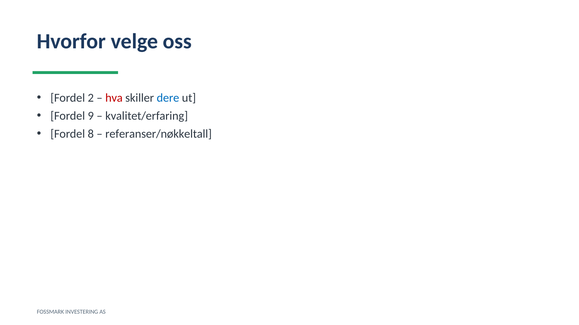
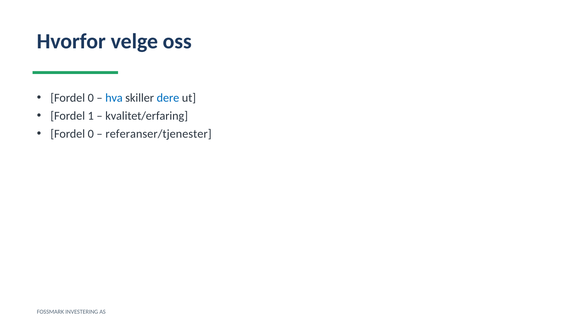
2: 2 -> 0 (91, 98)
hva colour: red -> blue (114, 98)
9: 9 -> 1 (91, 116)
8: 8 -> 0 (91, 134)
referanser/nøkkeltall: referanser/nøkkeltall -> referanser/tjenester (158, 134)
